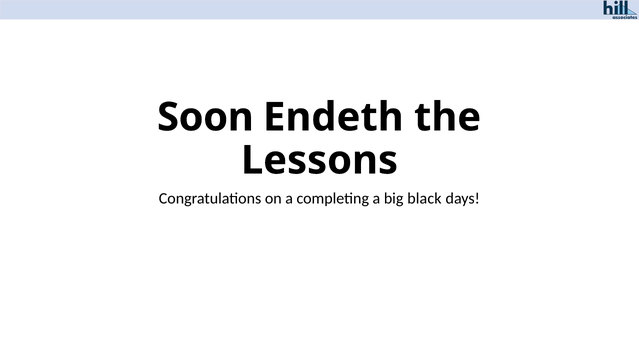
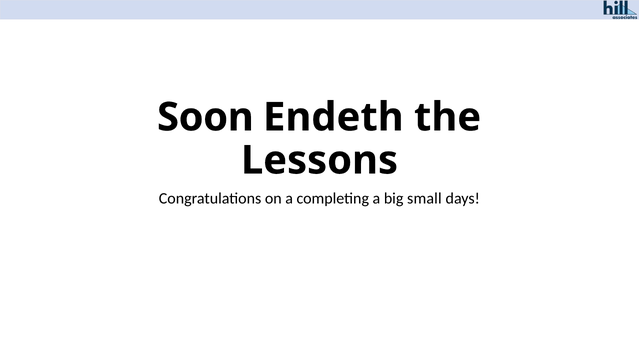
black: black -> small (424, 199)
